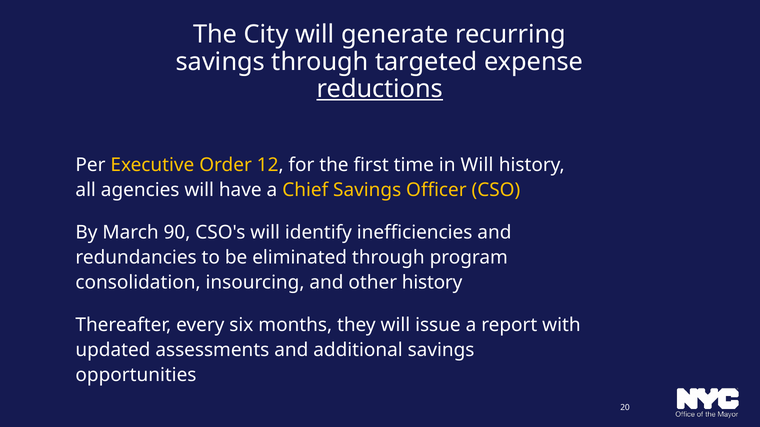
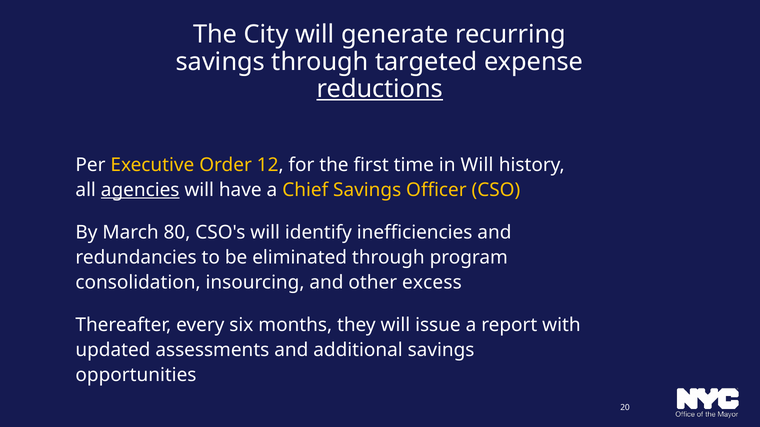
agencies underline: none -> present (140, 190)
90: 90 -> 80 (177, 233)
other history: history -> excess (432, 283)
